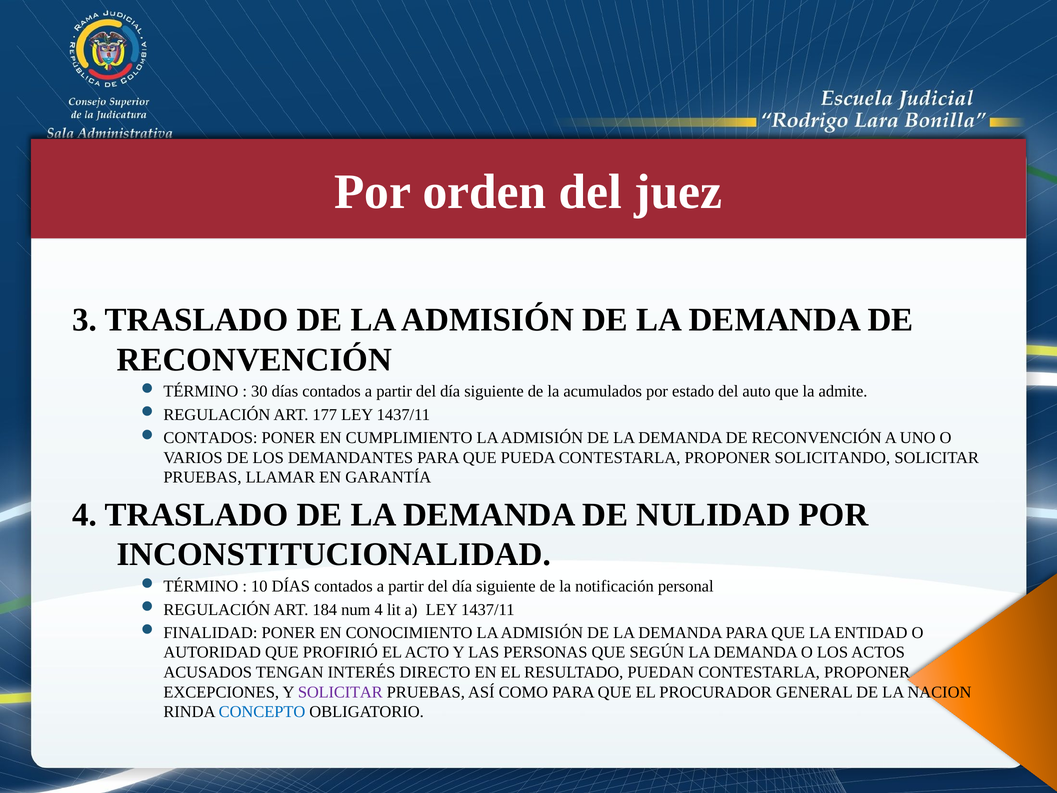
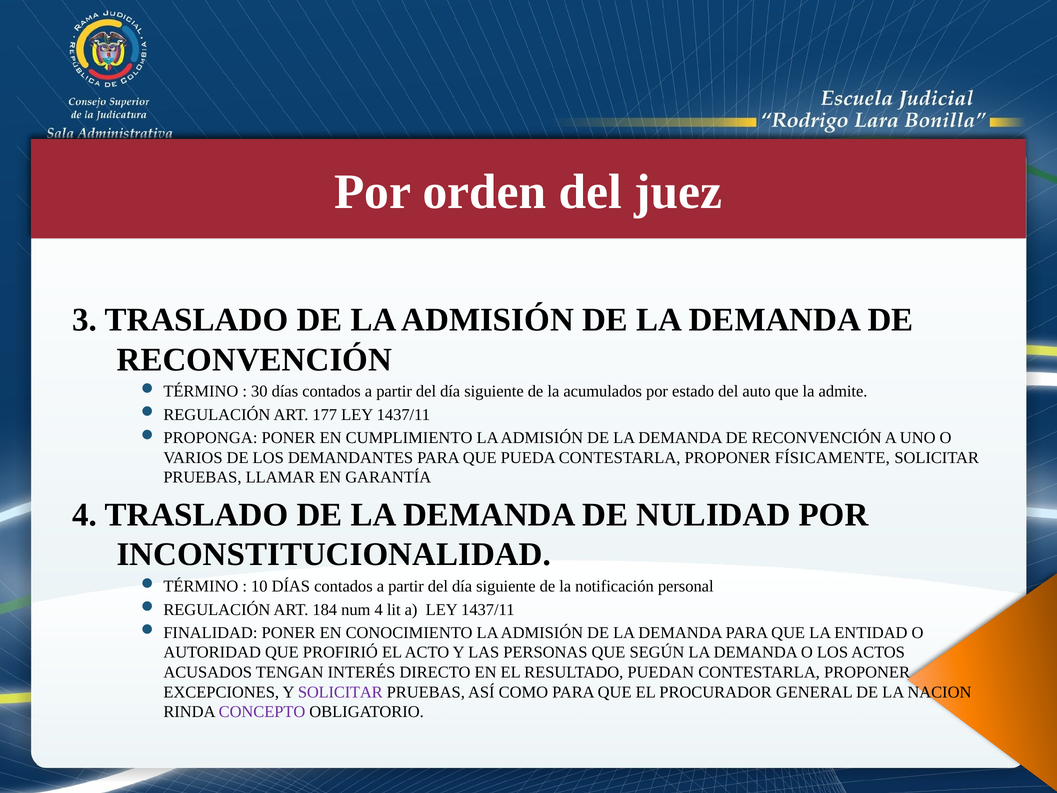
CONTADOS: CONTADOS -> PROPONGA (210, 438)
SOLICITANDO: SOLICITANDO -> FÍSICAMENTE (832, 457)
CONCEPTO colour: blue -> purple (262, 712)
